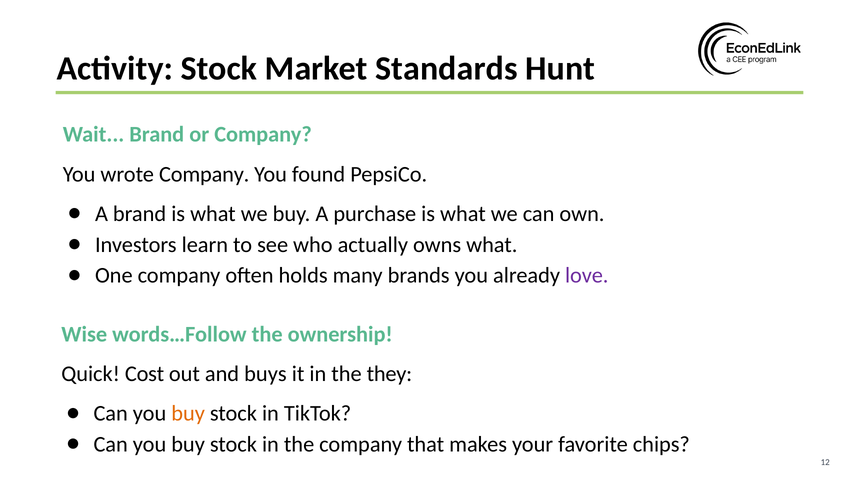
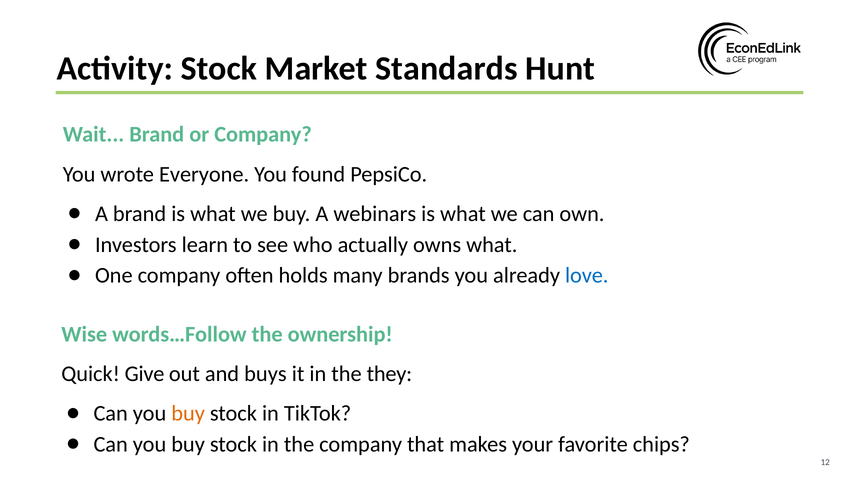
wrote Company: Company -> Everyone (204, 174)
purchase: purchase -> webinars (375, 214)
love colour: purple -> blue (587, 276)
Cost: Cost -> Give (145, 374)
